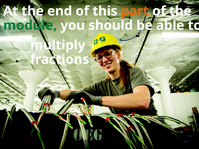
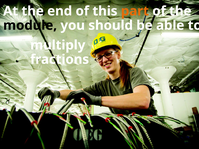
module colour: green -> black (30, 25)
